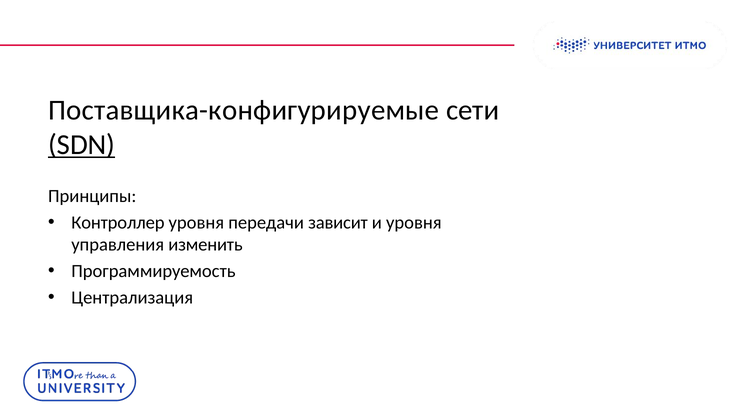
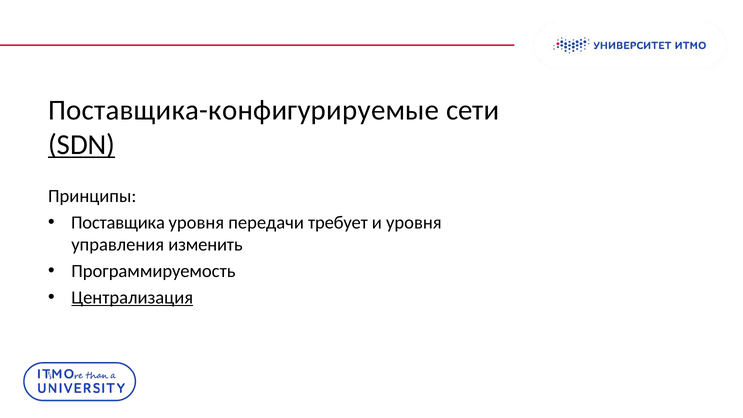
Контроллер: Контроллер -> Поставщика (118, 223)
зависит: зависит -> требует (338, 223)
Централизация underline: none -> present (132, 298)
